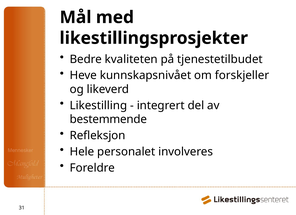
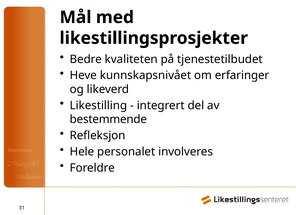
forskjeller: forskjeller -> erfaringer (242, 75)
